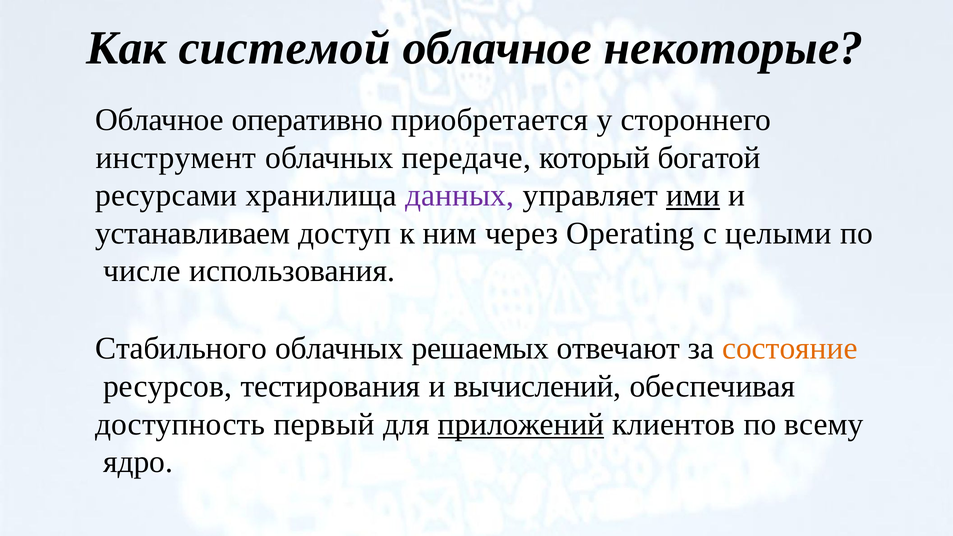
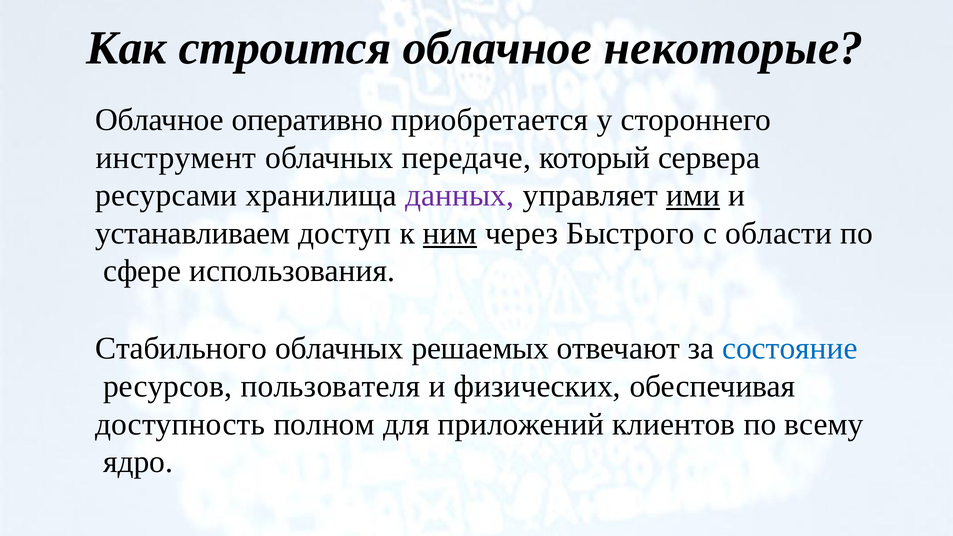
системой: системой -> строится (285, 48)
богатой: богатой -> сервера (709, 158)
ним underline: none -> present (450, 233)
Operating: Operating -> Быстрого (630, 233)
целыми: целыми -> области (779, 233)
числе: числе -> сфере (142, 271)
состояние colour: orange -> blue (790, 349)
тестирования: тестирования -> пользователя (330, 387)
вычислений: вычислений -> физических (537, 387)
первый: первый -> полном (324, 425)
приложений underline: present -> none (521, 425)
